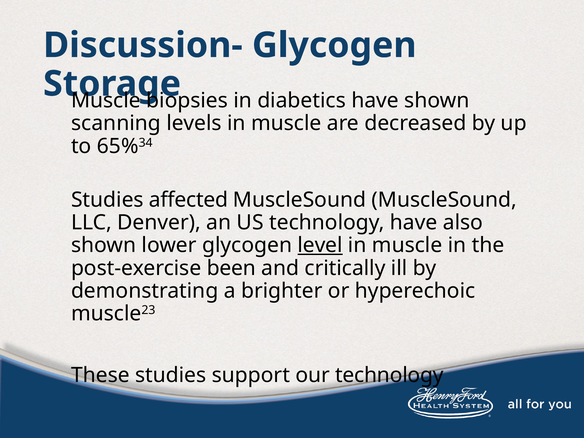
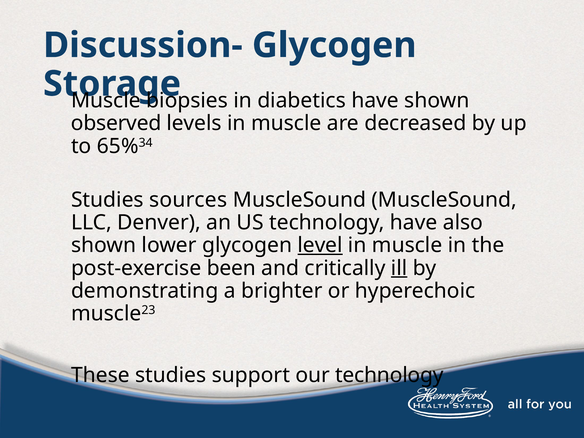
scanning: scanning -> observed (116, 123)
affected: affected -> sources (188, 200)
ill underline: none -> present (399, 268)
